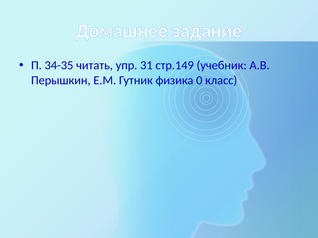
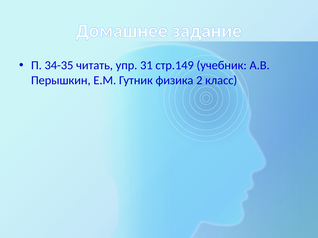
0: 0 -> 2 (199, 80)
